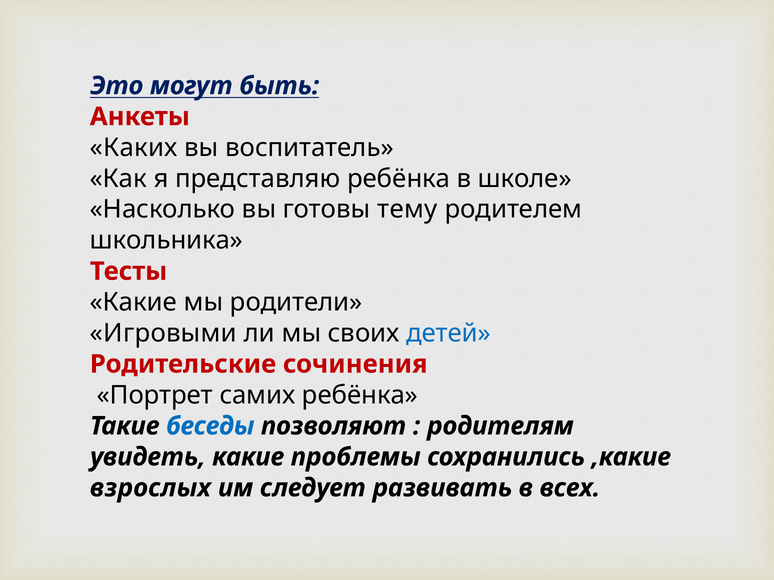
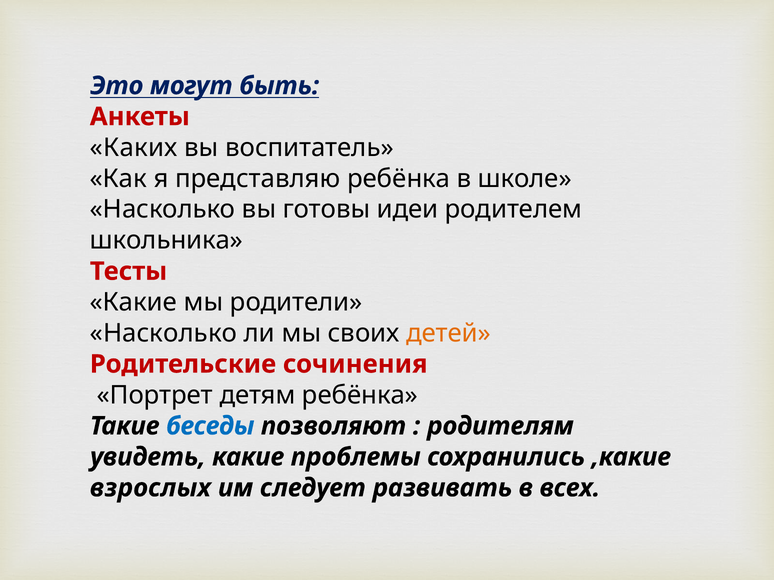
тему: тему -> идеи (408, 210)
Игровыми: Игровыми -> Насколько (163, 333)
детей colour: blue -> orange (449, 333)
самих: самих -> детям (258, 395)
